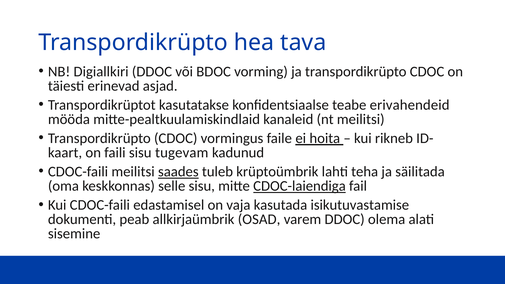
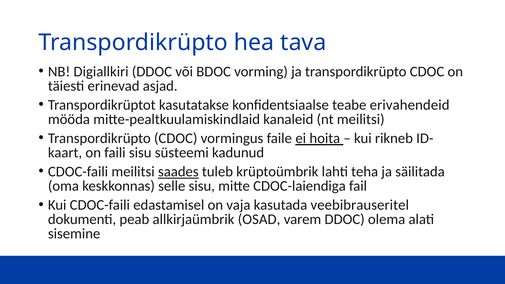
tugevam: tugevam -> süsteemi (182, 153)
CDOC-laiendiga underline: present -> none (299, 186)
isikutuvastamise: isikutuvastamise -> veebibrauseritel (360, 205)
